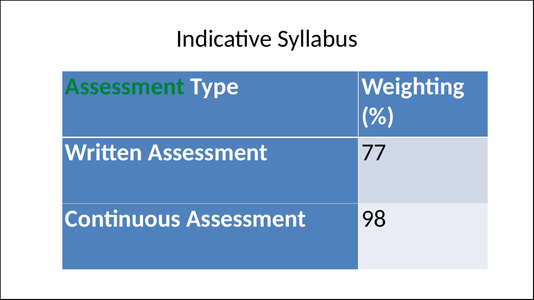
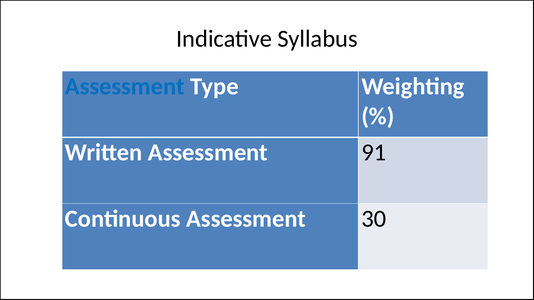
Assessment colour: green -> blue (125, 87)
77: 77 -> 91 (374, 153)
98: 98 -> 30 (374, 219)
